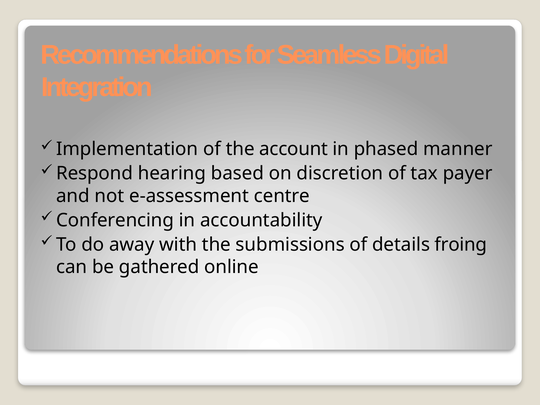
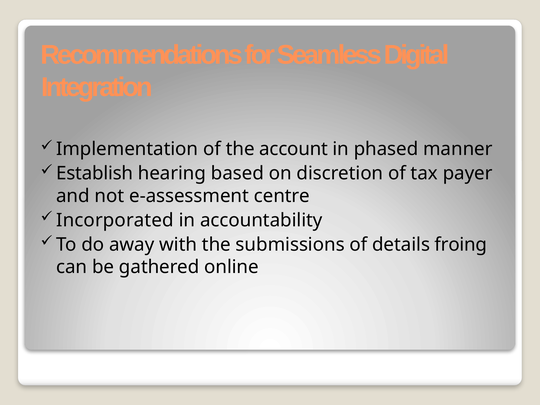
Respond: Respond -> Establish (95, 173)
Conferencing: Conferencing -> Incorporated (115, 220)
